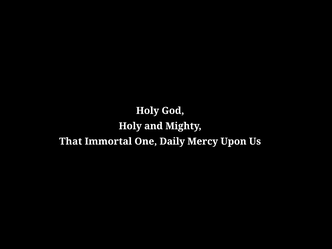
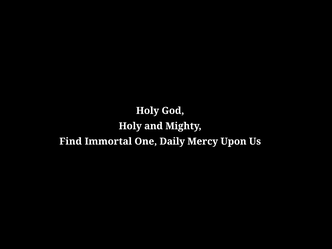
That: That -> Find (71, 141)
